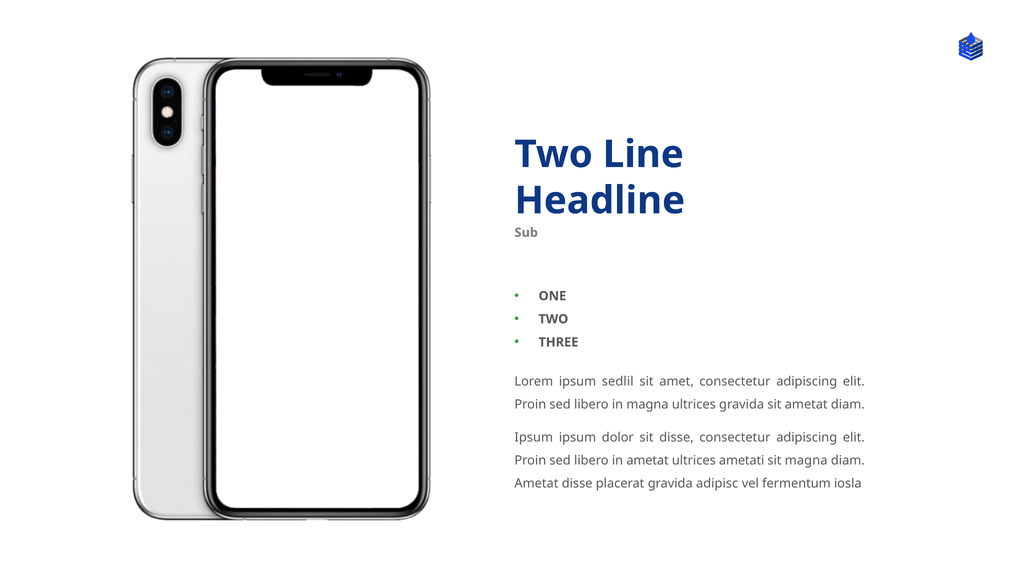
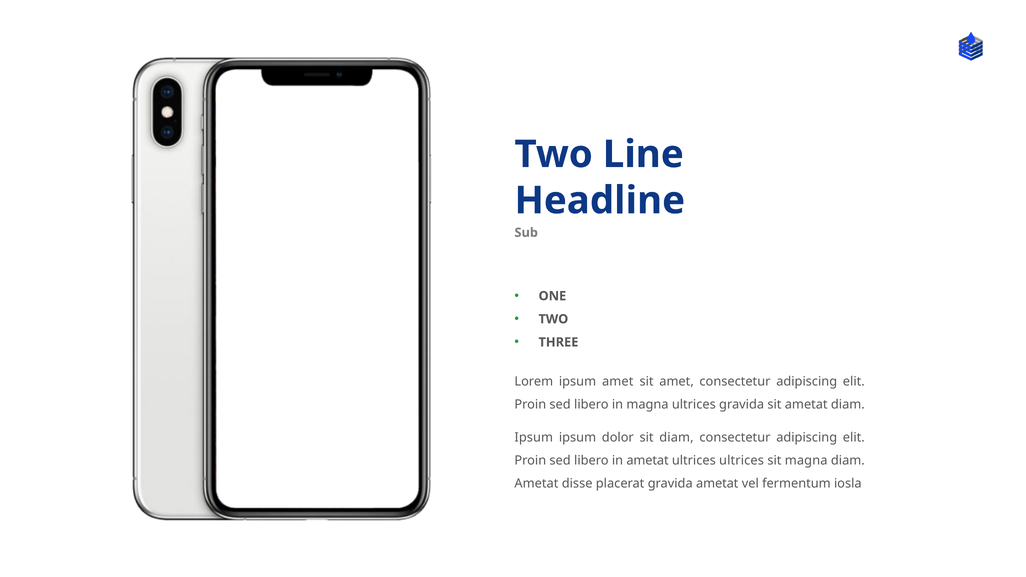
ipsum sedlil: sedlil -> amet (618, 382)
sit disse: disse -> diam (676, 438)
ultrices ametati: ametati -> ultrices (742, 461)
gravida adipisc: adipisc -> ametat (717, 484)
